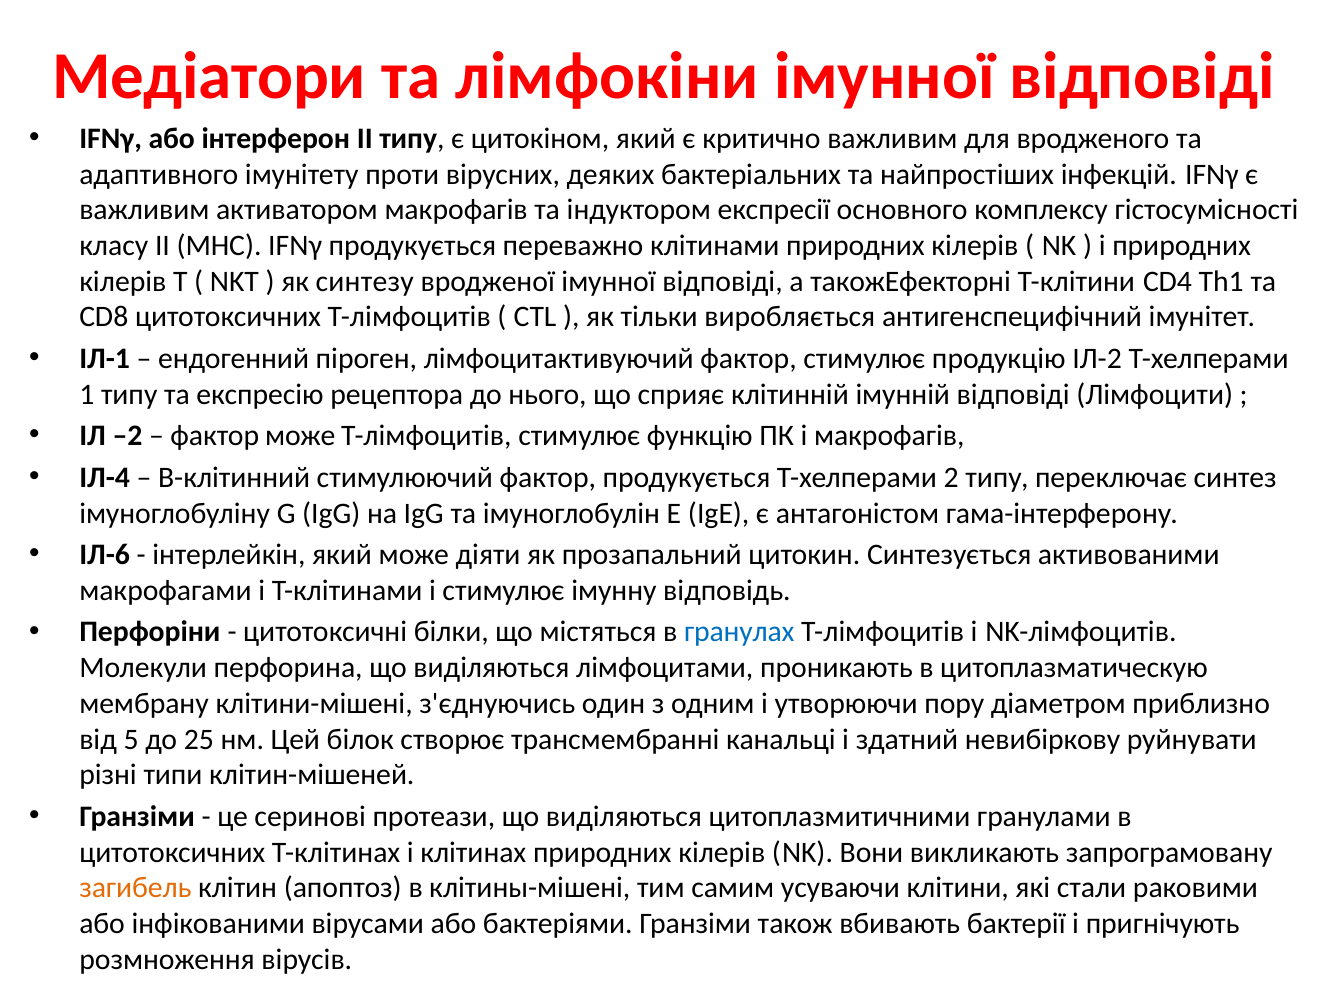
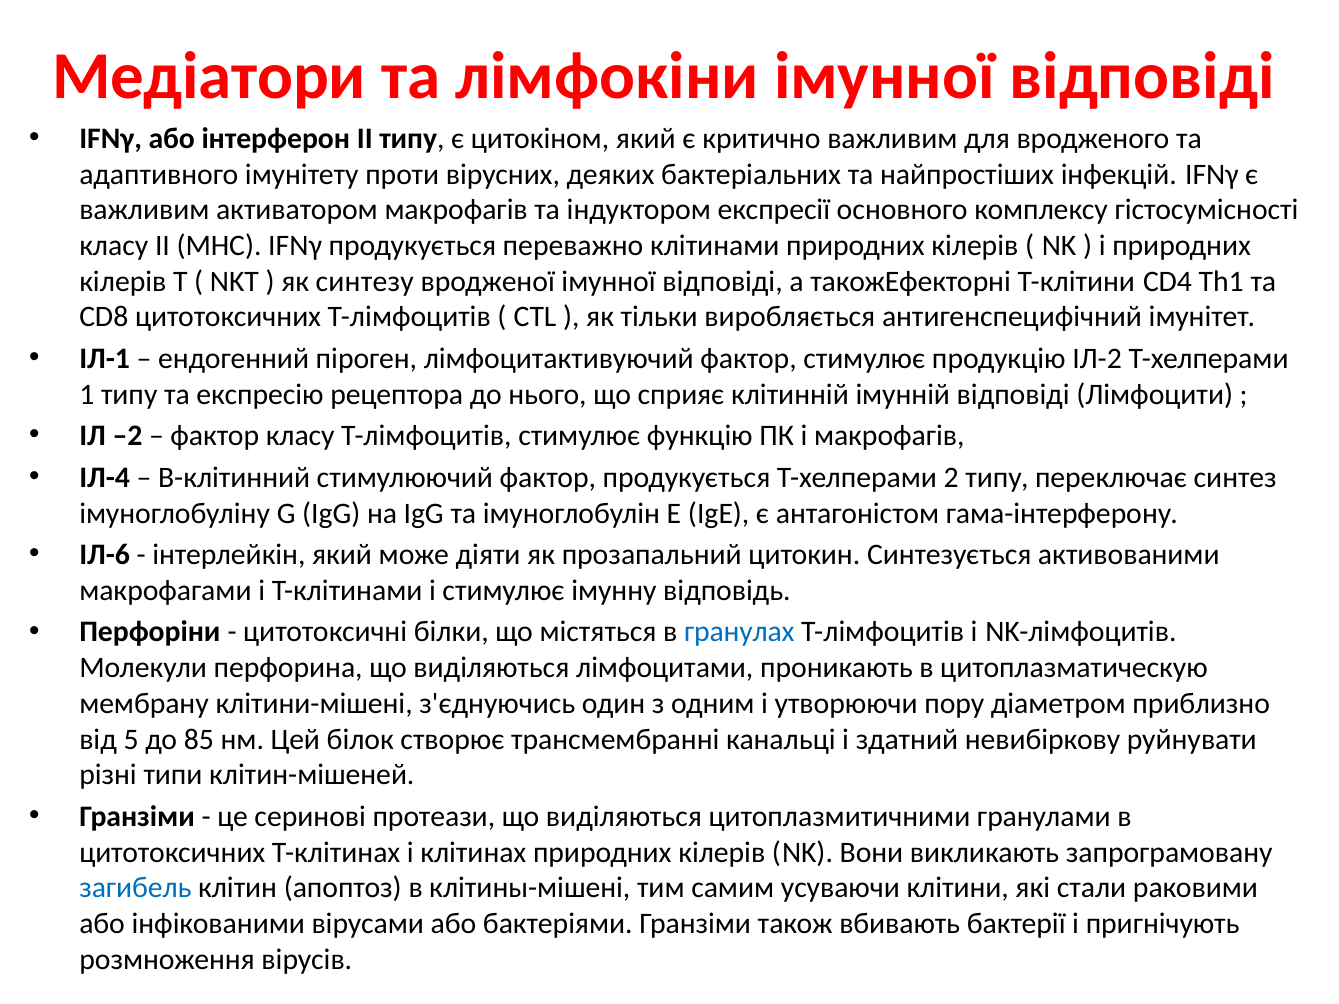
фактор може: може -> класу (300, 436)
25: 25 -> 85 (199, 739)
загибель colour: orange -> blue (135, 888)
